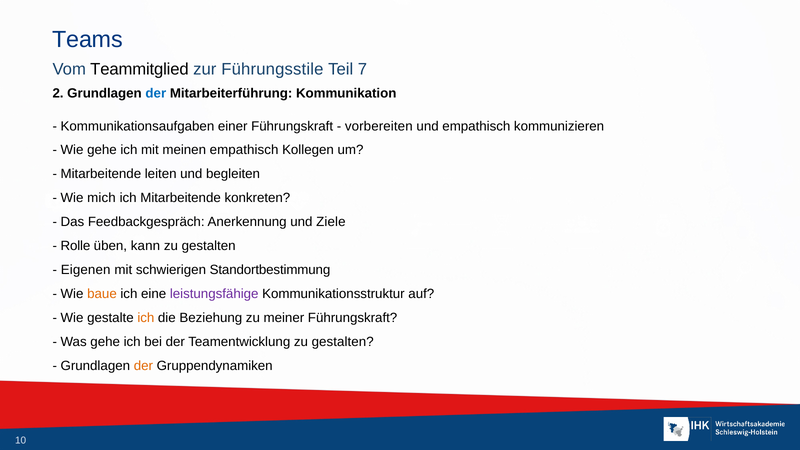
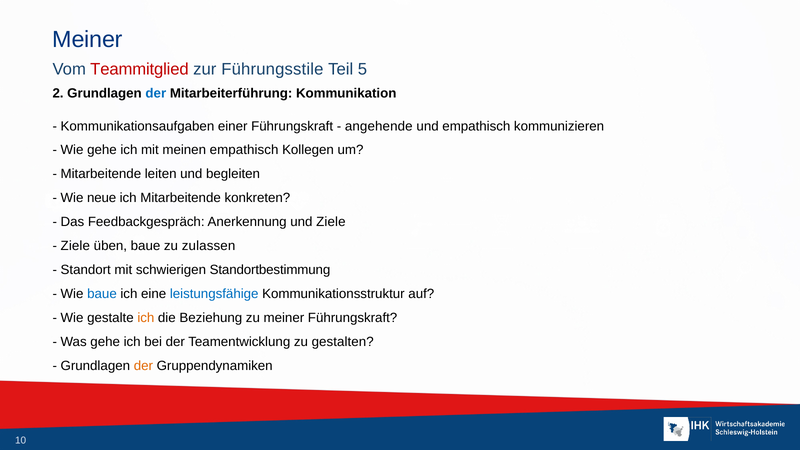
Teams: Teams -> Meiner (88, 40)
Teammitglied colour: black -> red (139, 69)
7: 7 -> 5 (363, 69)
vorbereiten: vorbereiten -> angehende (379, 126)
mich: mich -> neue (102, 198)
Rolle: Rolle -> Ziele (75, 246)
üben kann: kann -> baue (146, 246)
gestalten: gestalten -> zulassen (209, 246)
Eigenen: Eigenen -> Standort (86, 270)
baue colour: orange -> blue (102, 294)
leistungsfähige colour: purple -> blue (214, 294)
